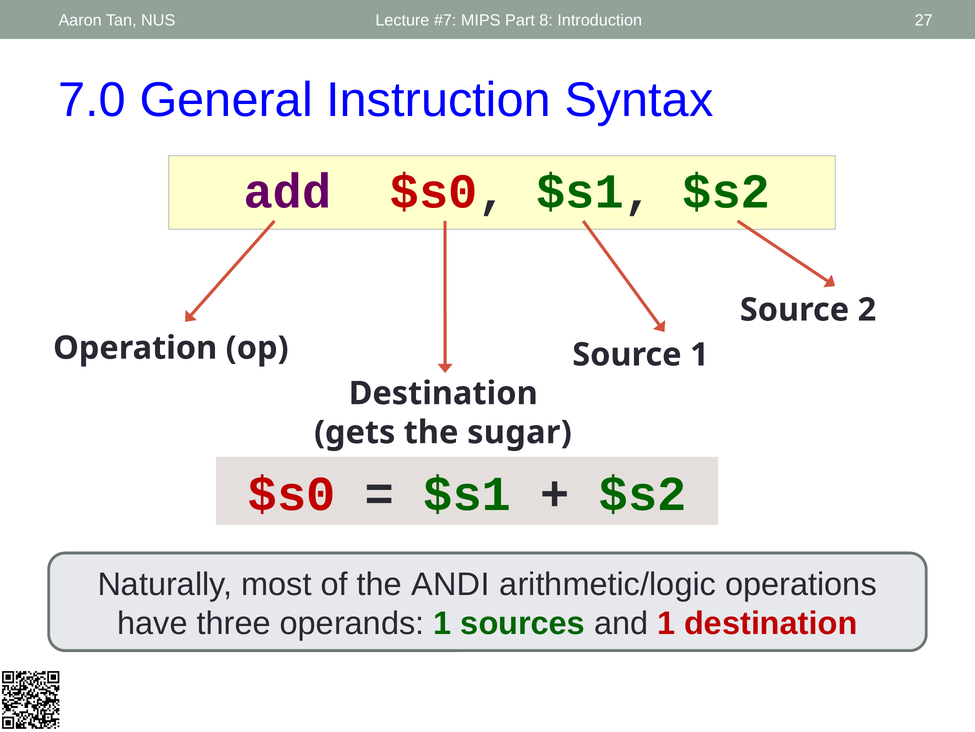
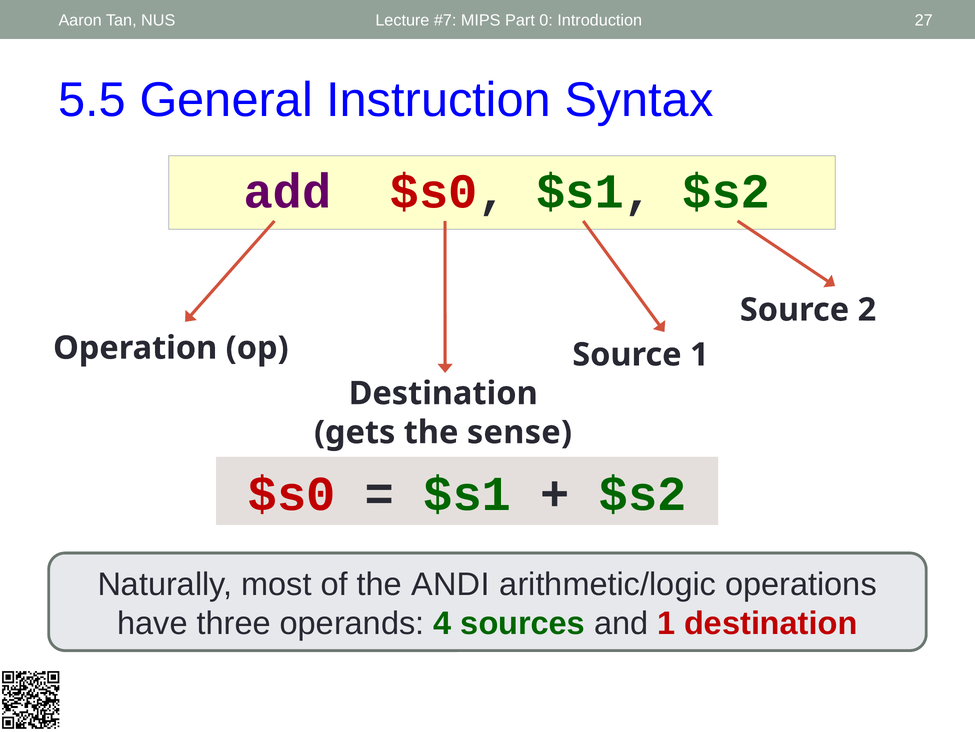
8: 8 -> 0 (546, 21)
7.0: 7.0 -> 5.5 (92, 100)
sugar: sugar -> sense (519, 432)
operands 1: 1 -> 4 (442, 623)
